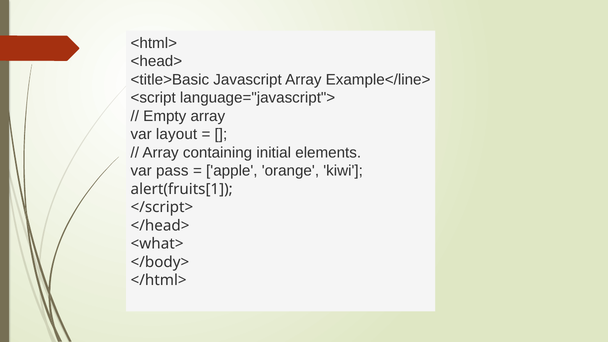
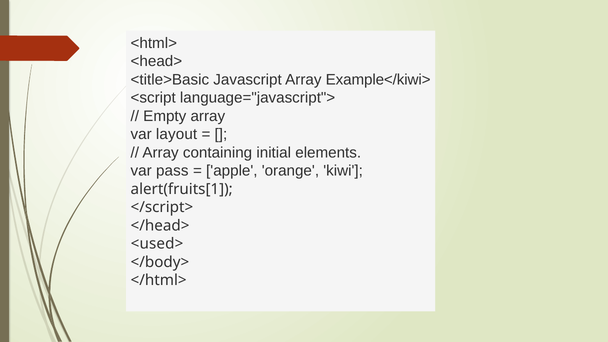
Example</line>: Example</line> -> Example</kiwi> (378, 80)
<what>: <what> -> <used> (157, 244)
